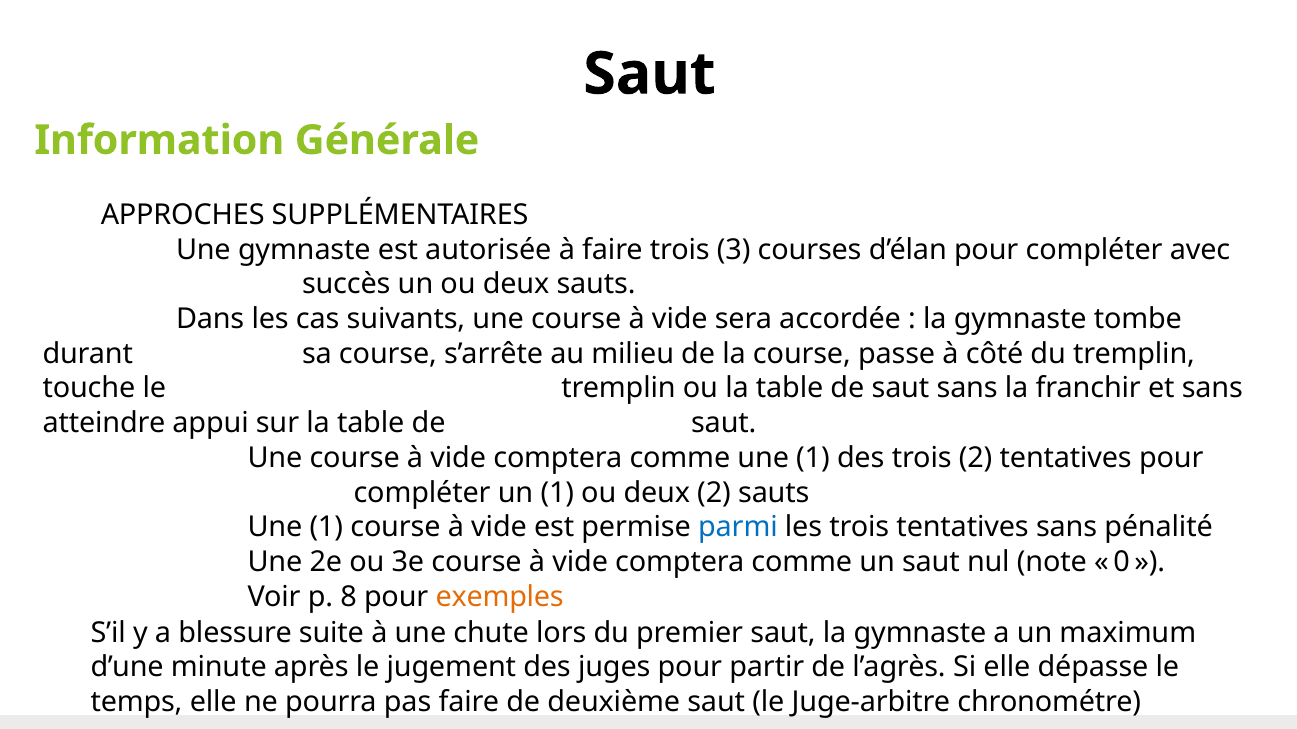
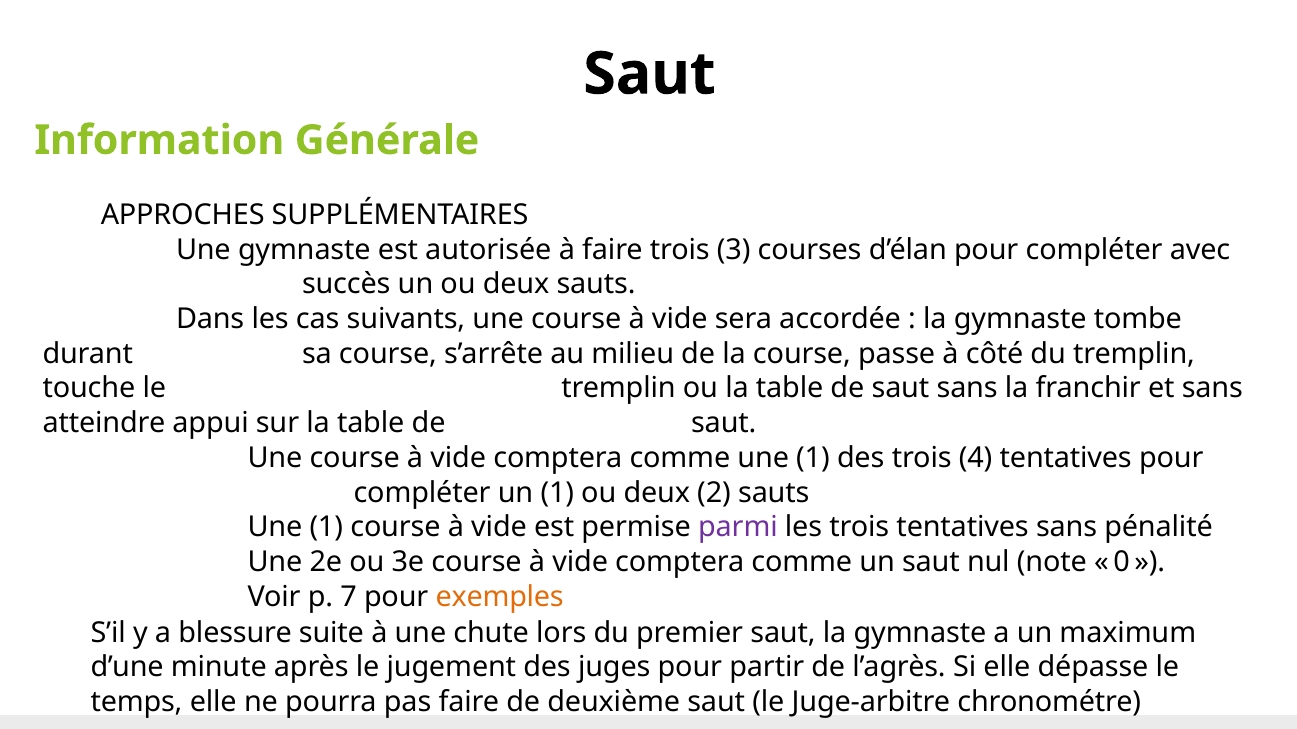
trois 2: 2 -> 4 (976, 459)
parmi colour: blue -> purple (738, 528)
8: 8 -> 7 (349, 597)
